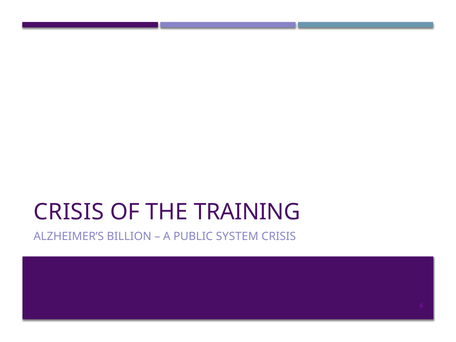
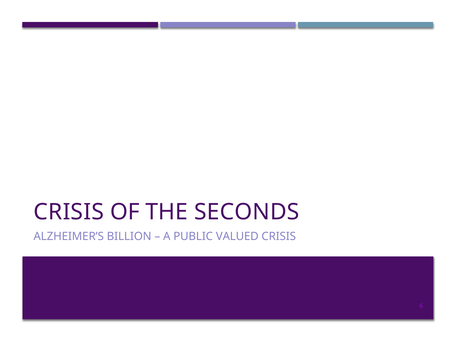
TRAINING: TRAINING -> SECONDS (247, 212)
SYSTEM: SYSTEM -> VALUED (237, 236)
